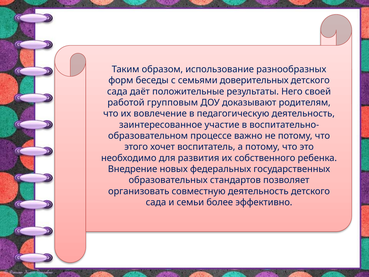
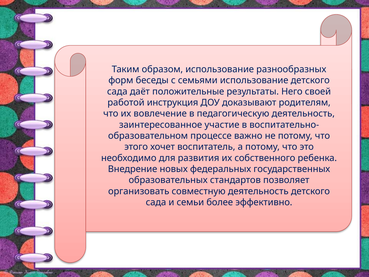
семьями доверительных: доверительных -> использование (254, 80)
групповым: групповым -> инструкция (173, 102)
